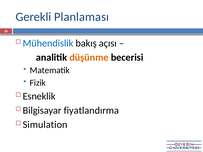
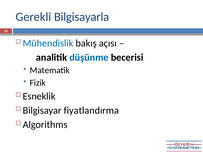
Planlaması: Planlaması -> Bilgisayarla (82, 17)
düşünme colour: orange -> blue (89, 57)
Simulation: Simulation -> Algorithms (45, 125)
